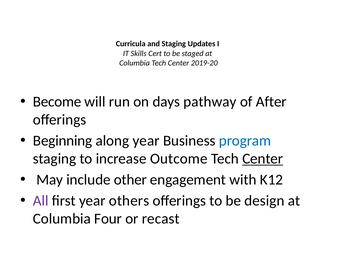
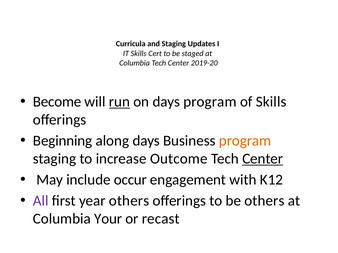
run underline: none -> present (119, 102)
days pathway: pathway -> program (210, 102)
of After: After -> Skills (271, 102)
along year: year -> days (146, 141)
program colour: blue -> orange (245, 141)
other: other -> occur (130, 180)
be design: design -> others (264, 201)
Four: Four -> Your (108, 219)
